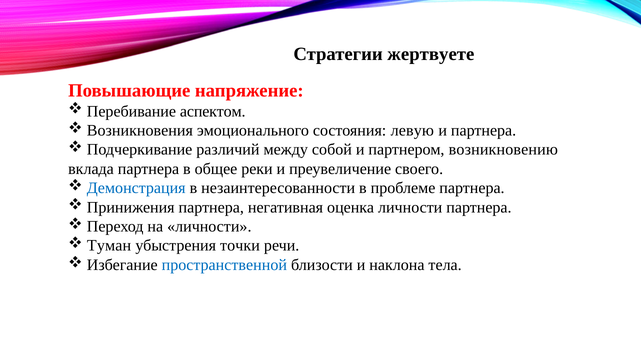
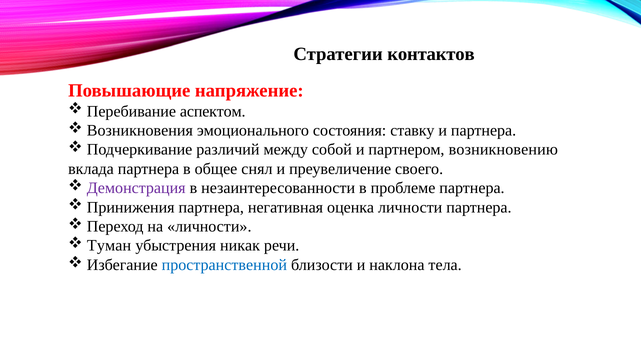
жертвуете: жертвуете -> контактов (431, 54)
левую: левую -> ставку (412, 131)
реки: реки -> снял (257, 169)
Демонстрация colour: blue -> purple (136, 188)
точки: точки -> никак (240, 246)
